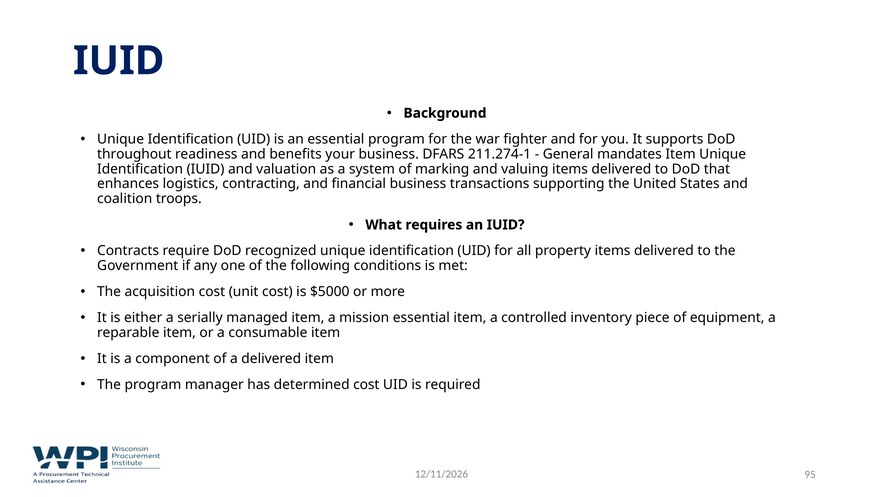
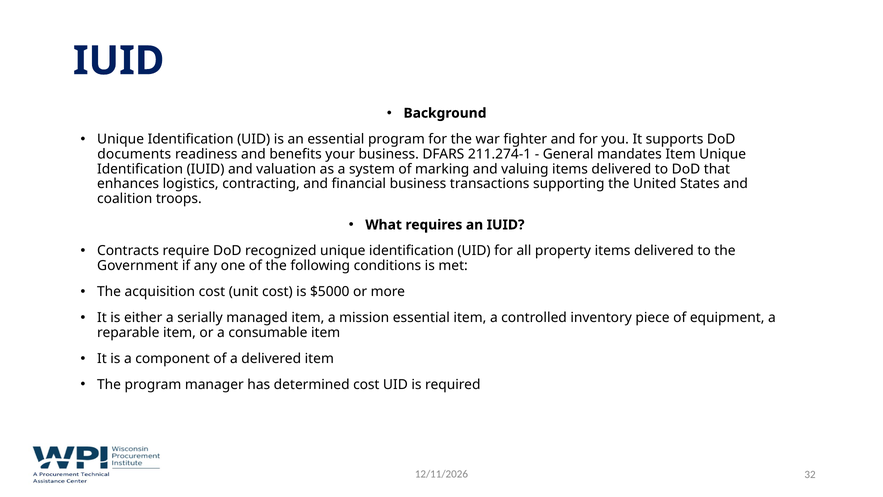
throughout: throughout -> documents (134, 154)
95: 95 -> 32 (810, 474)
